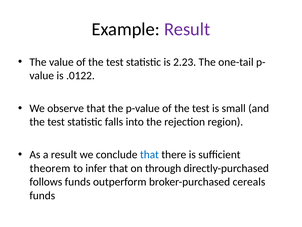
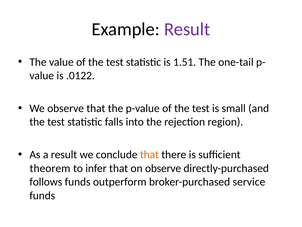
2.23: 2.23 -> 1.51 (185, 62)
that colour: blue -> orange (149, 154)
on through: through -> observe (163, 168)
cereals: cereals -> service (249, 182)
